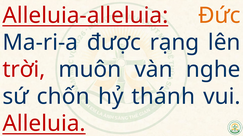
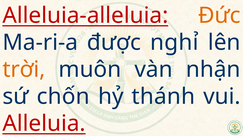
rạng: rạng -> nghỉ (174, 43)
trời colour: red -> orange (24, 70)
nghe: nghe -> nhận (213, 70)
